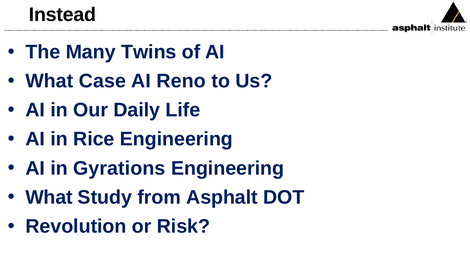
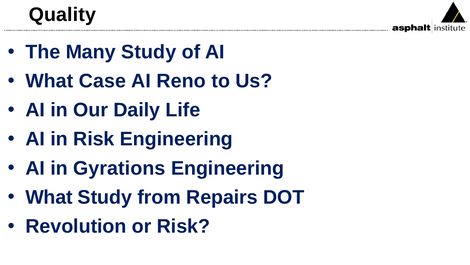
Instead: Instead -> Quality (62, 15)
Many Twins: Twins -> Study (149, 52)
in Rice: Rice -> Risk (94, 139)
Asphalt: Asphalt -> Repairs (222, 197)
